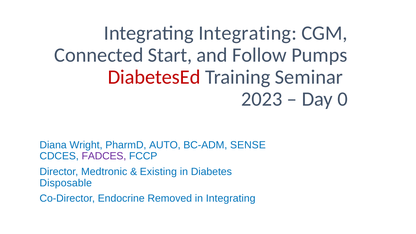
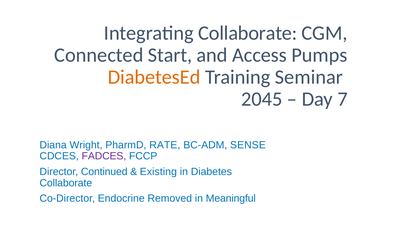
Integrating Integrating: Integrating -> Collaborate (248, 33)
Follow: Follow -> Access (260, 55)
DiabetesEd colour: red -> orange (154, 77)
2023: 2023 -> 2045 (262, 99)
0: 0 -> 7 (343, 99)
AUTO: AUTO -> RATE (165, 145)
Medtronic: Medtronic -> Continued (104, 172)
Disposable: Disposable -> Collaborate (66, 183)
in Integrating: Integrating -> Meaningful (231, 198)
